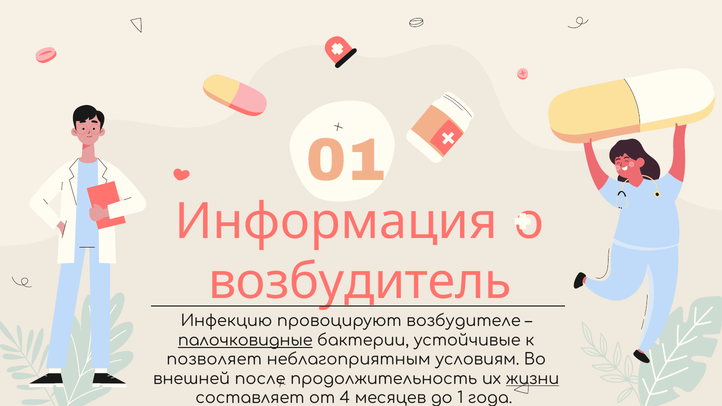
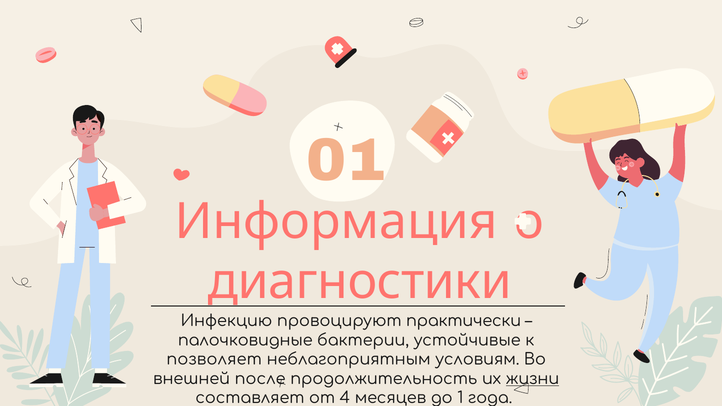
возбудитель: возбудитель -> диагностики (360, 282)
возбудителе: возбудителе -> практически (464, 321)
палочковидные underline: present -> none (245, 341)
